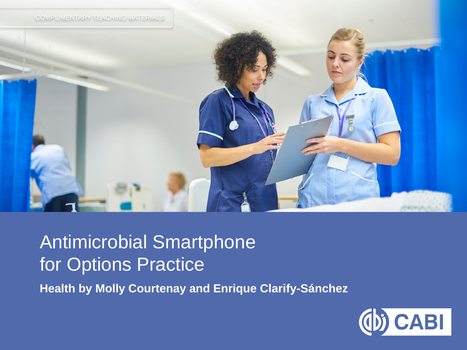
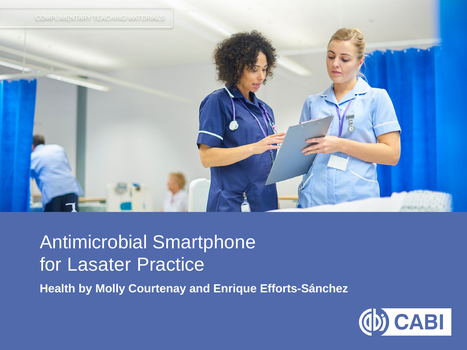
Options: Options -> Lasater (99, 265)
Clarify-Sánchez: Clarify-Sánchez -> Efforts-Sánchez (304, 289)
